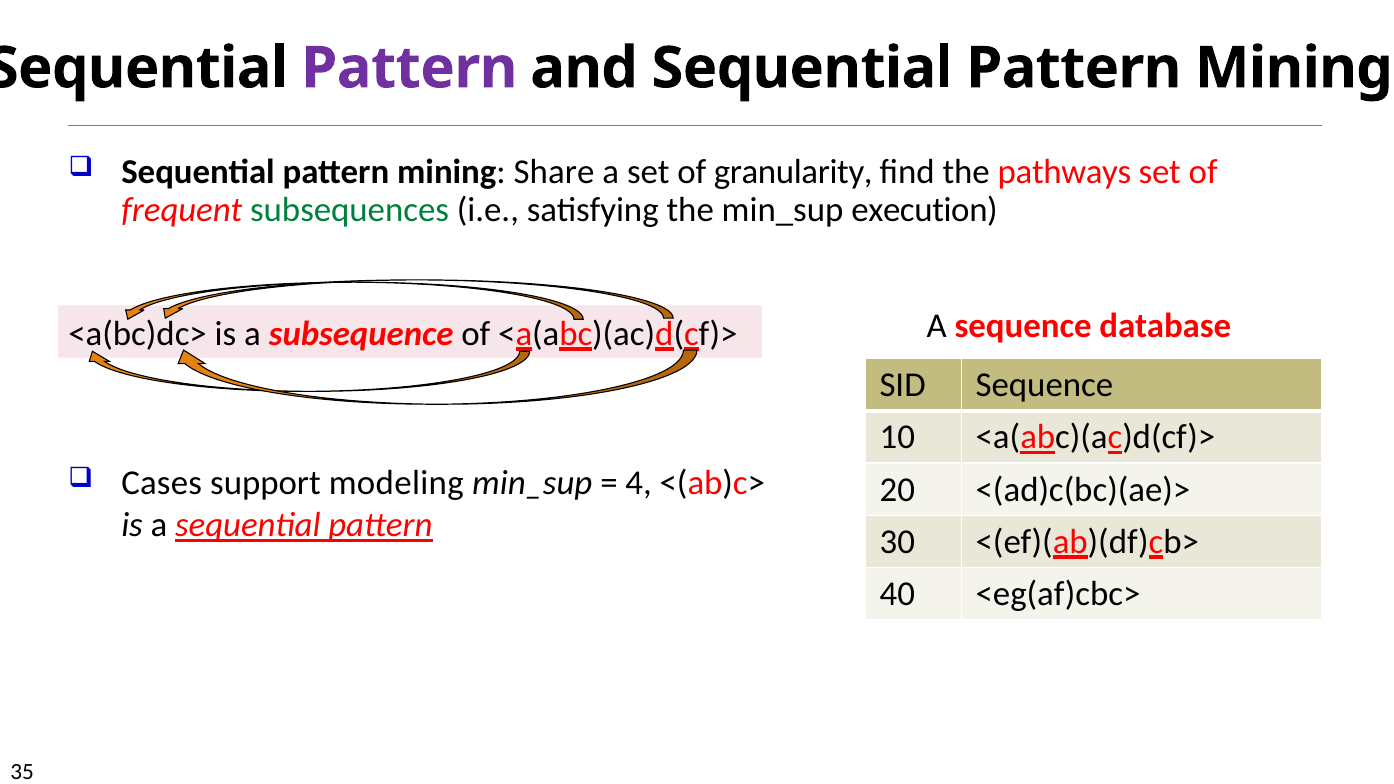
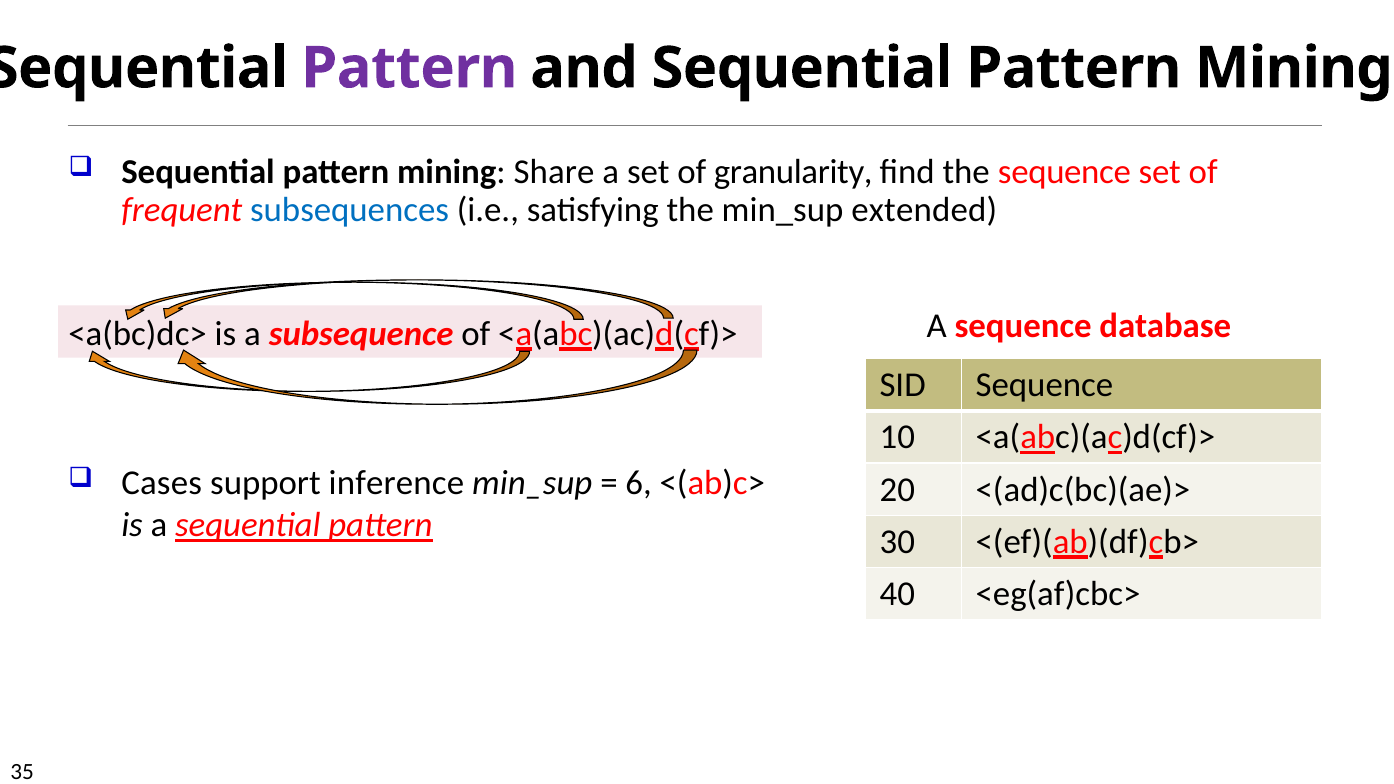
the pathways: pathways -> sequence (1064, 172)
subsequences colour: green -> blue (350, 210)
execution: execution -> extended (924, 210)
modeling: modeling -> inference (396, 483)
4: 4 -> 6 (639, 483)
